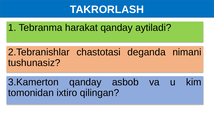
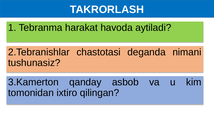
harakat qanday: qanday -> havoda (117, 27)
